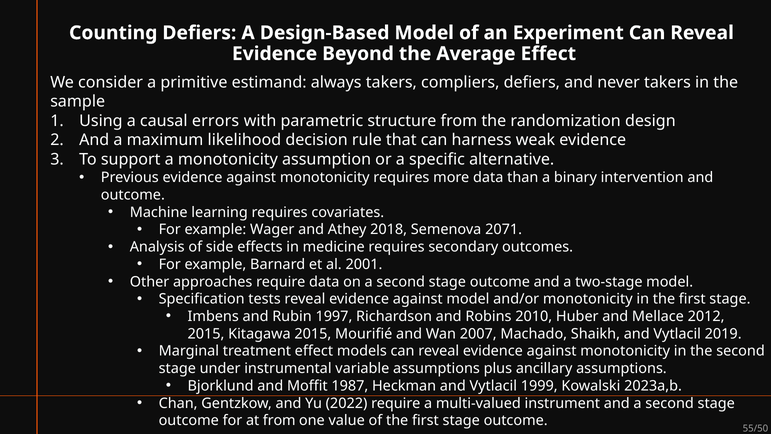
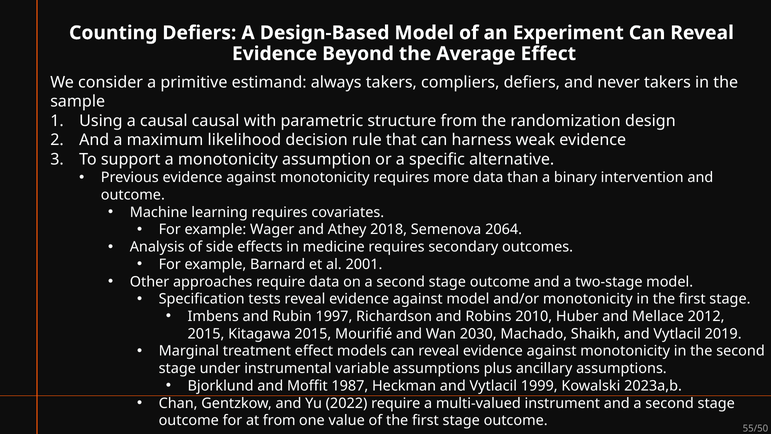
causal errors: errors -> causal (216, 121)
2071: 2071 -> 2064 (504, 230)
2007: 2007 -> 2030 (478, 334)
